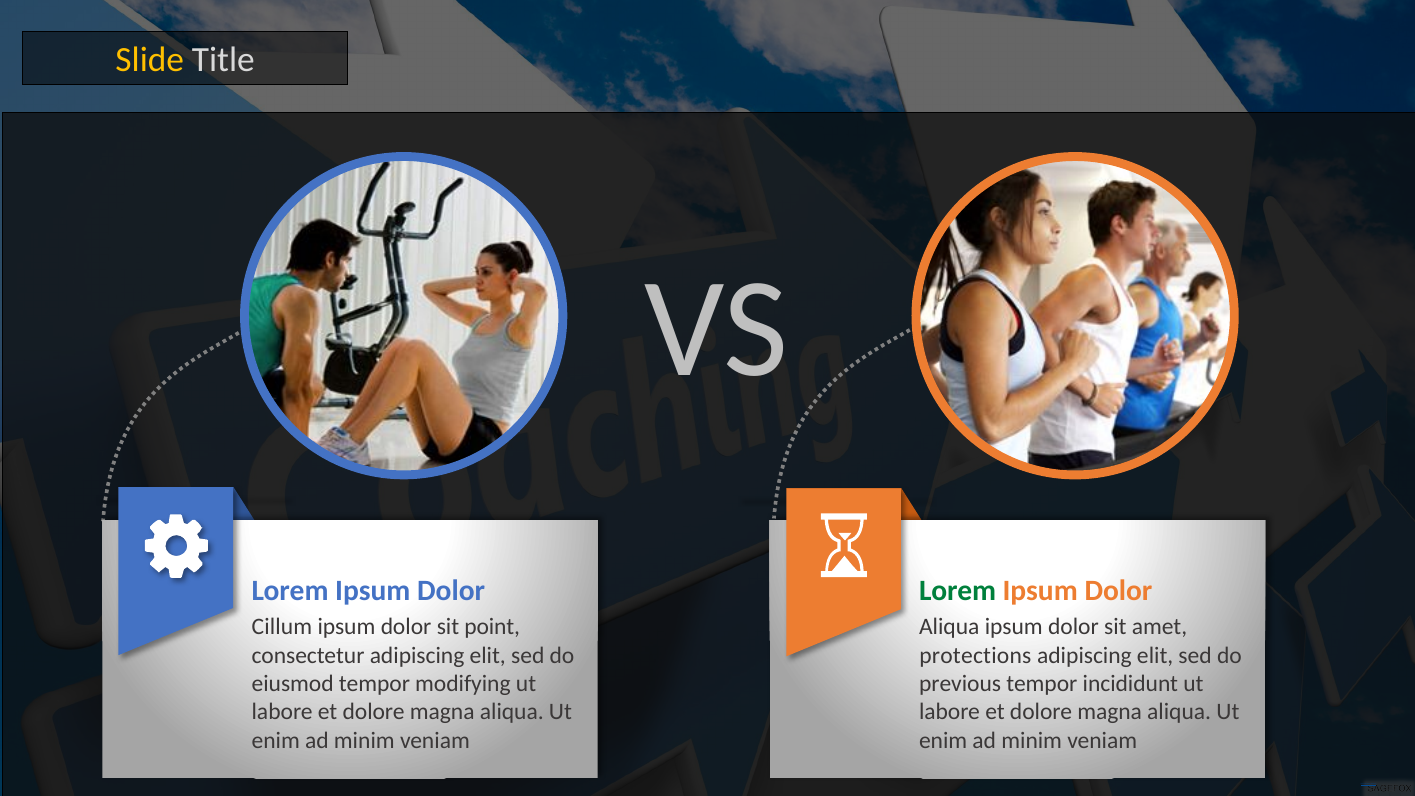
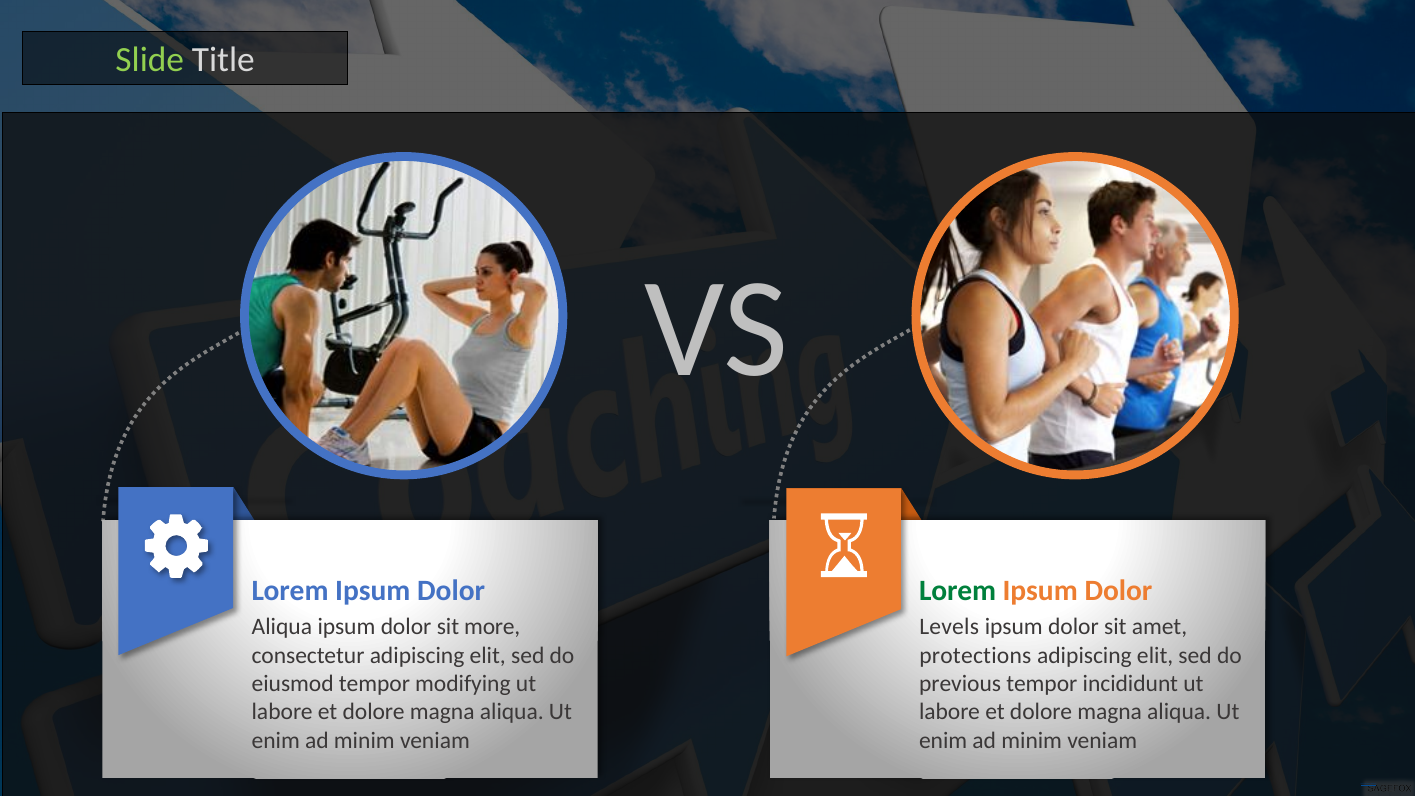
Slide colour: yellow -> light green (150, 60)
Cillum: Cillum -> Aliqua (282, 627)
point: point -> more (492, 627)
Aliqua: Aliqua -> Levels (949, 627)
